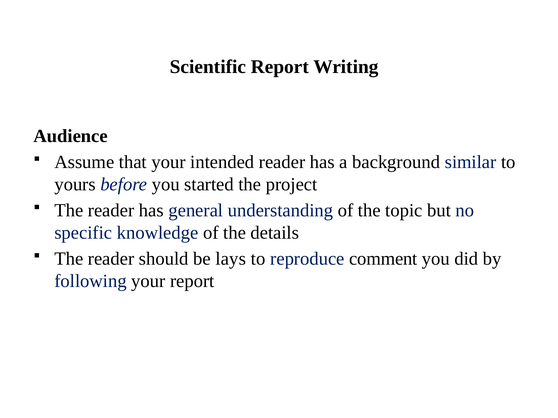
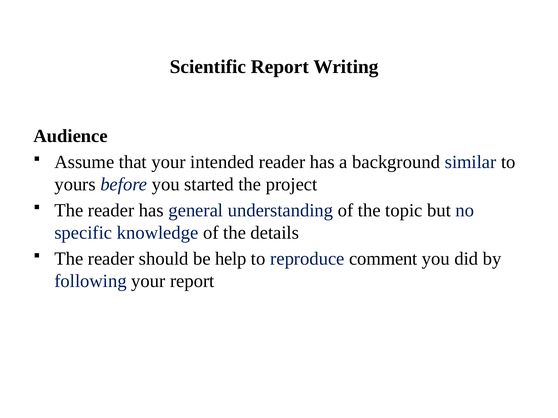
lays: lays -> help (231, 259)
